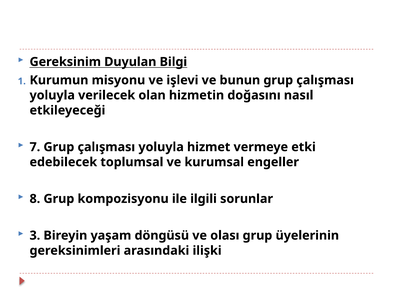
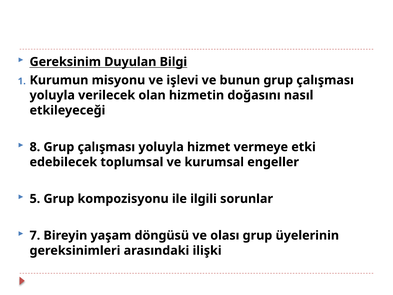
7: 7 -> 8 (35, 147)
8: 8 -> 5 (35, 199)
3: 3 -> 7 (35, 235)
